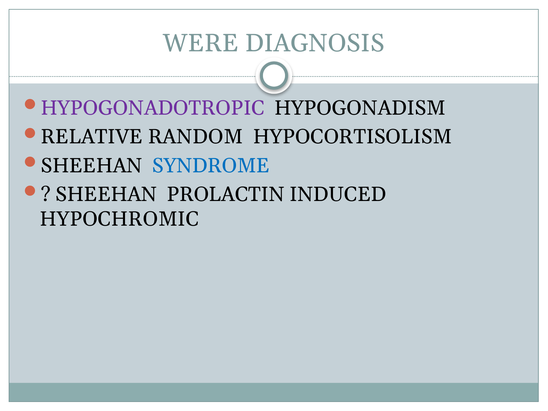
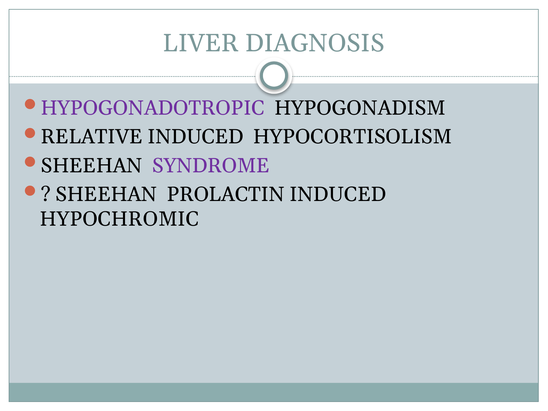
WERE: WERE -> LIVER (201, 43)
RELATIVE RANDOM: RANDOM -> INDUCED (196, 137)
SYNDROME colour: blue -> purple (211, 166)
